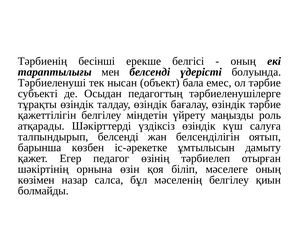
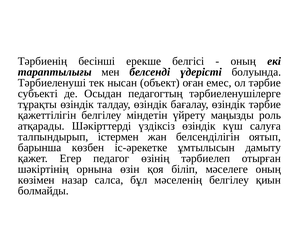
бала: бала -> оған (193, 82)
талпындырып белсенді: белсенді -> істермен (118, 136)
